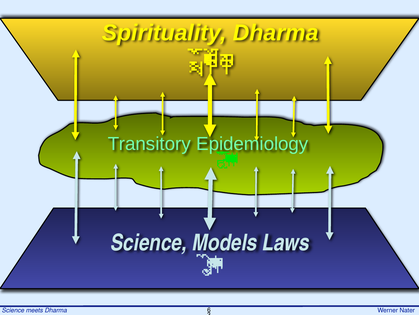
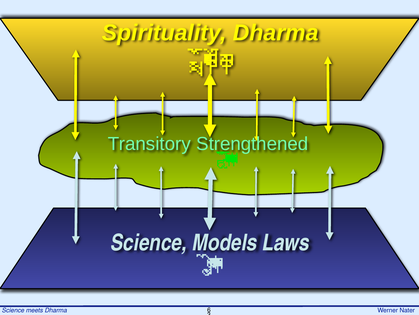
Epidemiology: Epidemiology -> Strengthened (252, 144)
